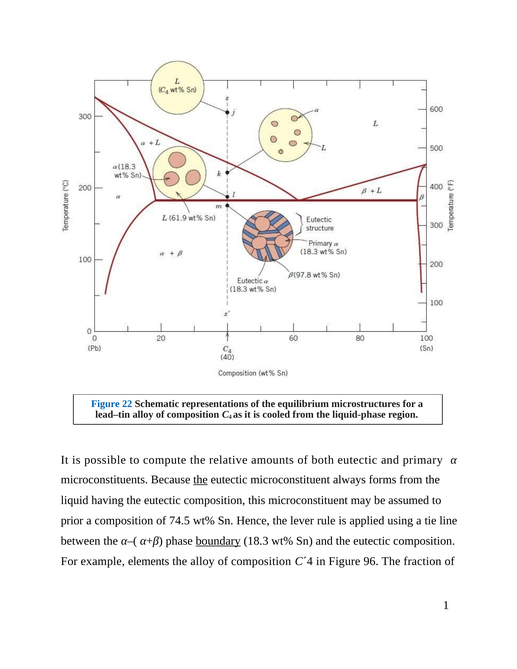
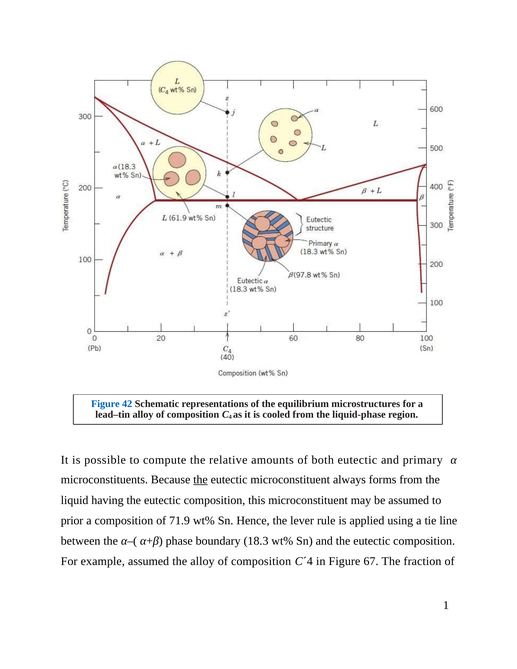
22: 22 -> 42 (127, 404)
74.5: 74.5 -> 71.9 (180, 521)
boundary underline: present -> none (218, 541)
example elements: elements -> assumed (149, 561)
96: 96 -> 67 (371, 561)
